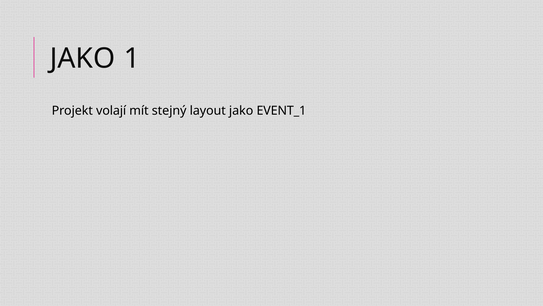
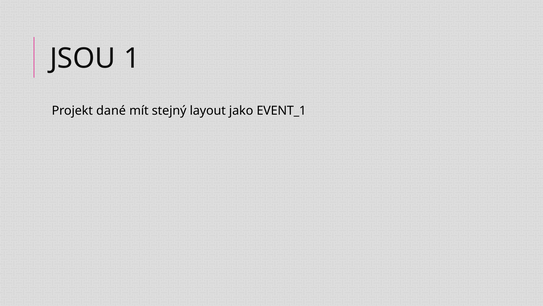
JAKO: JAKO -> JSOU (83, 58)
volají: volají -> dané (111, 110)
